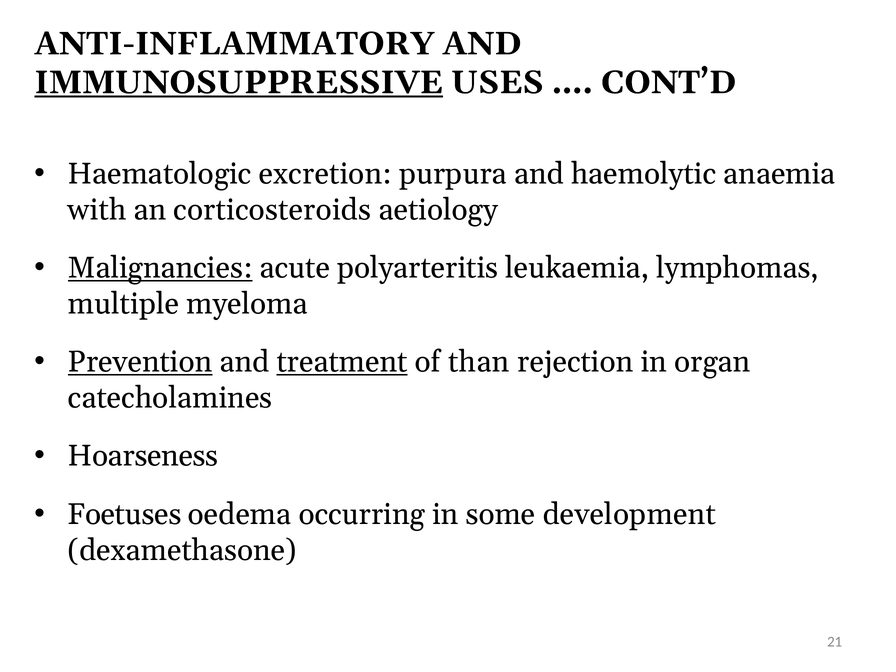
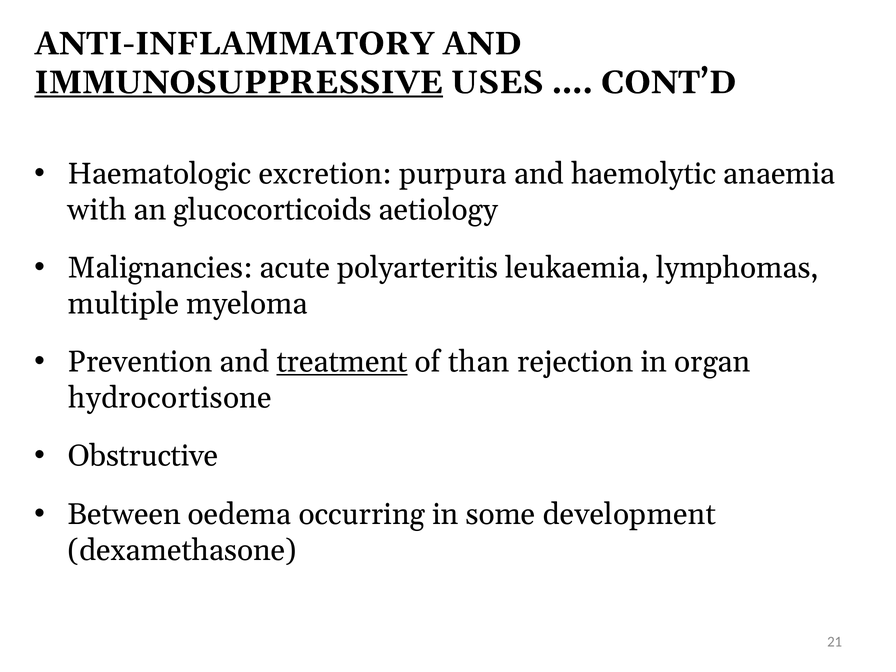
corticosteroids: corticosteroids -> glucocorticoids (272, 210)
Malignancies underline: present -> none (160, 268)
Prevention underline: present -> none (140, 362)
catecholamines: catecholamines -> hydrocortisone (170, 398)
Hoarseness: Hoarseness -> Obstructive (143, 456)
Foetuses: Foetuses -> Between (124, 514)
